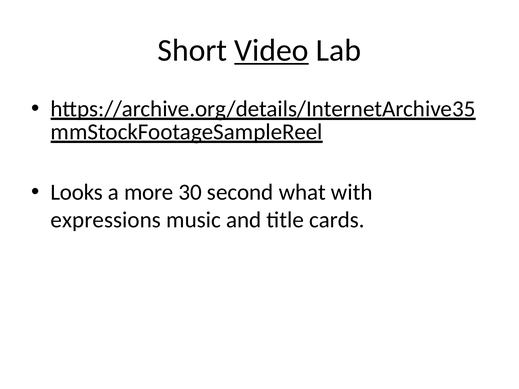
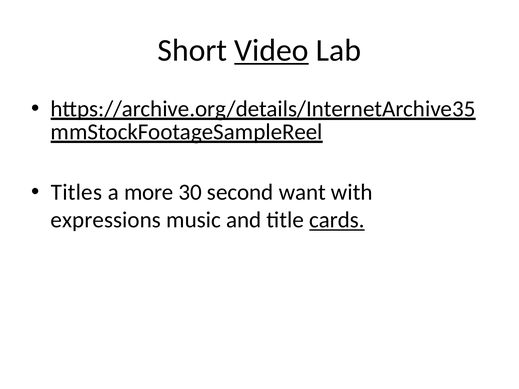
Looks: Looks -> Titles (76, 192)
what: what -> want (302, 192)
cards underline: none -> present (337, 220)
